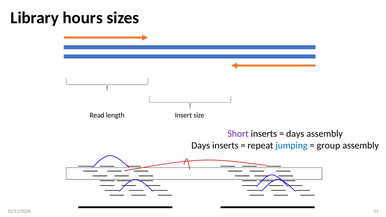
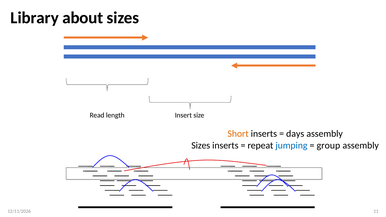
hours: hours -> about (83, 18)
Short colour: purple -> orange (238, 134)
Days: Days -> Sizes (201, 145)
